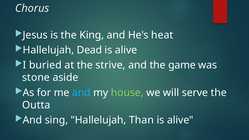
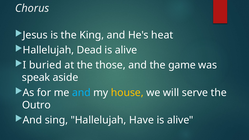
strive: strive -> those (111, 65)
stone: stone -> speak (36, 78)
house colour: light green -> yellow (127, 93)
Outta: Outta -> Outro (36, 105)
Than: Than -> Have (141, 120)
